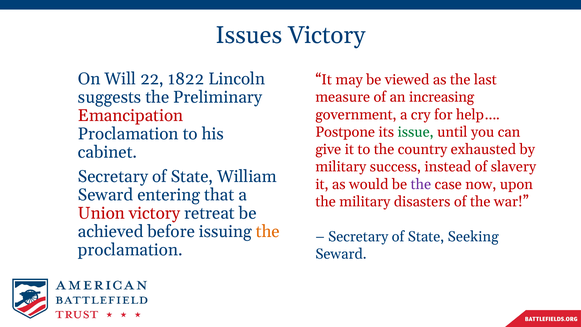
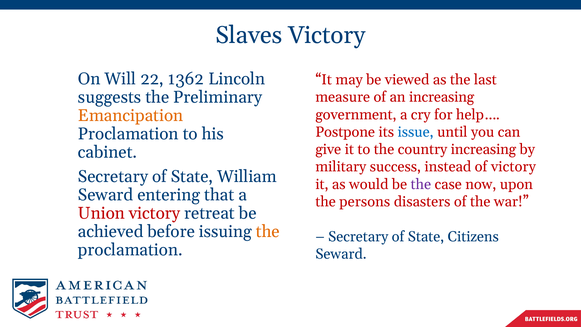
Issues: Issues -> Slaves (249, 35)
1822: 1822 -> 1362 (186, 79)
Emancipation colour: red -> orange (131, 116)
issue colour: green -> blue (416, 132)
country exhausted: exhausted -> increasing (483, 149)
of slavery: slavery -> victory (513, 167)
the military: military -> persons (365, 202)
Seeking: Seeking -> Citizens (473, 236)
